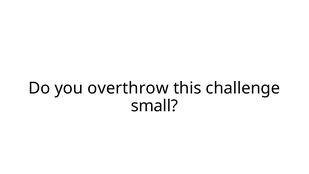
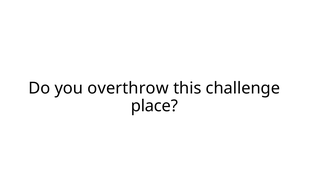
small: small -> place (154, 106)
